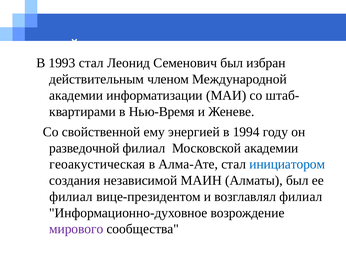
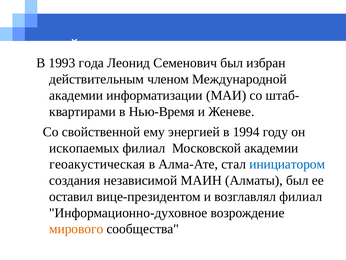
1993 стал: стал -> года (91, 63)
разведочной: разведочной -> ископаемых (84, 148)
филиал: филиал -> оставил (71, 196)
мирового colour: purple -> orange (76, 229)
